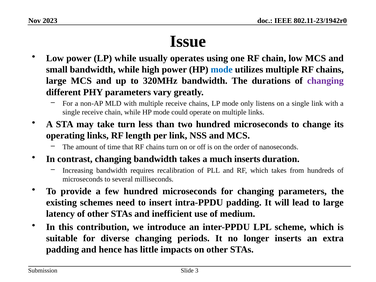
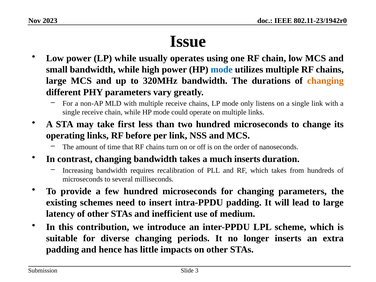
changing colour: purple -> orange (325, 81)
take turn: turn -> first (126, 124)
length: length -> before (138, 136)
